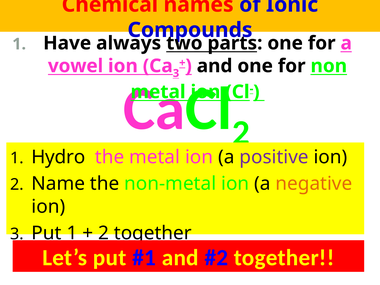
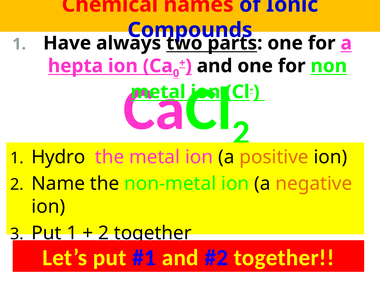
vowel: vowel -> hepta (75, 66)
3: 3 -> 0 (176, 73)
positive colour: purple -> orange (274, 157)
